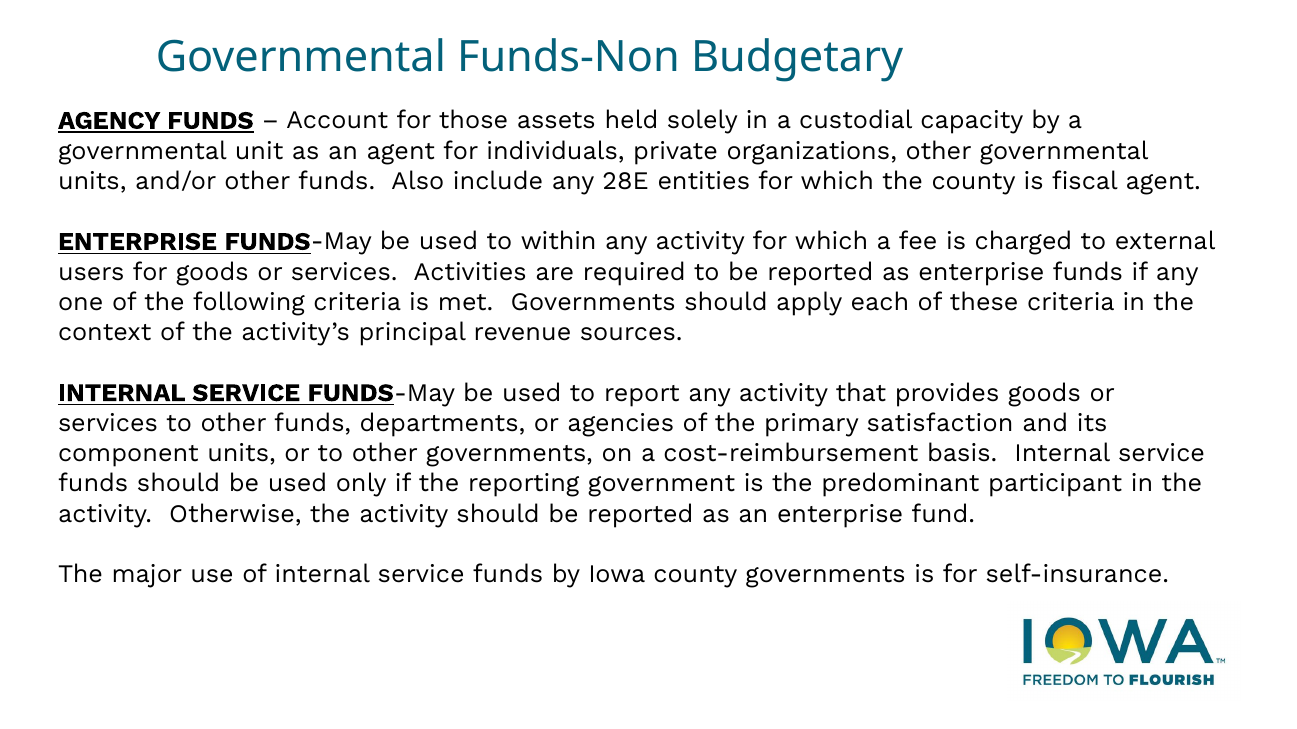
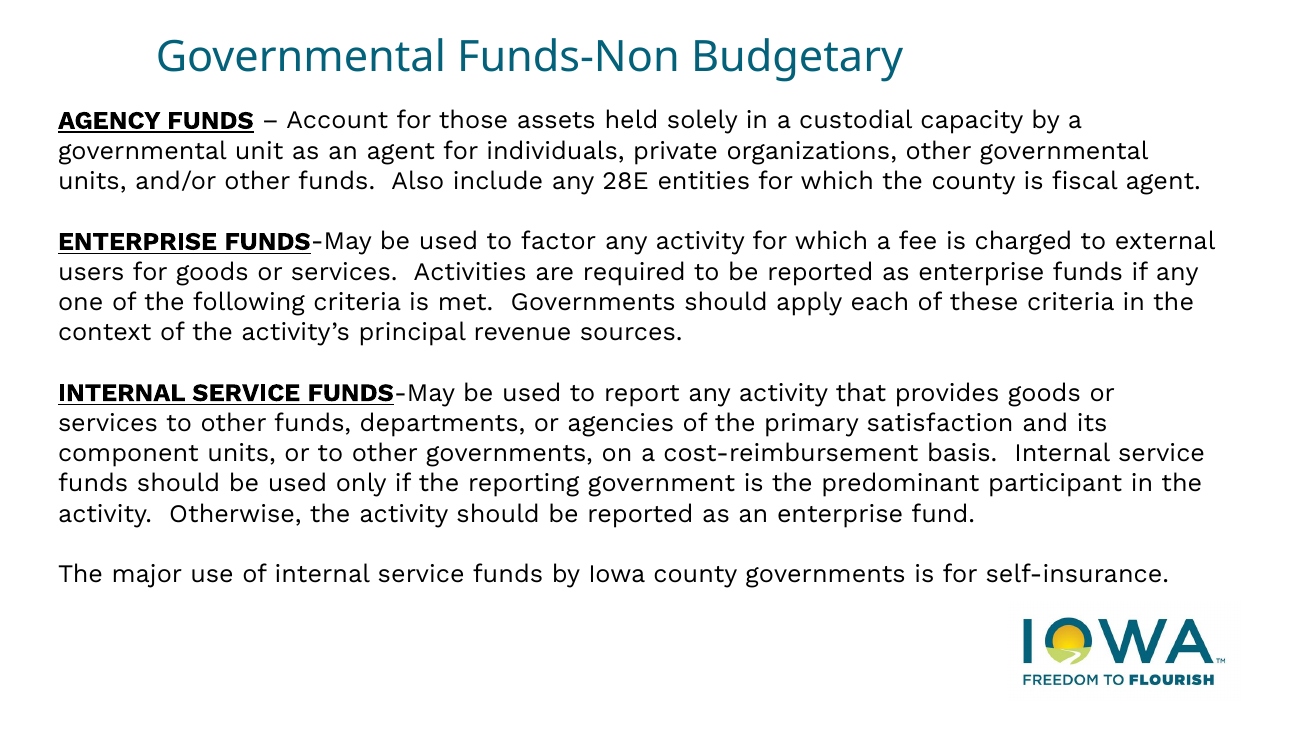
within: within -> factor (558, 242)
